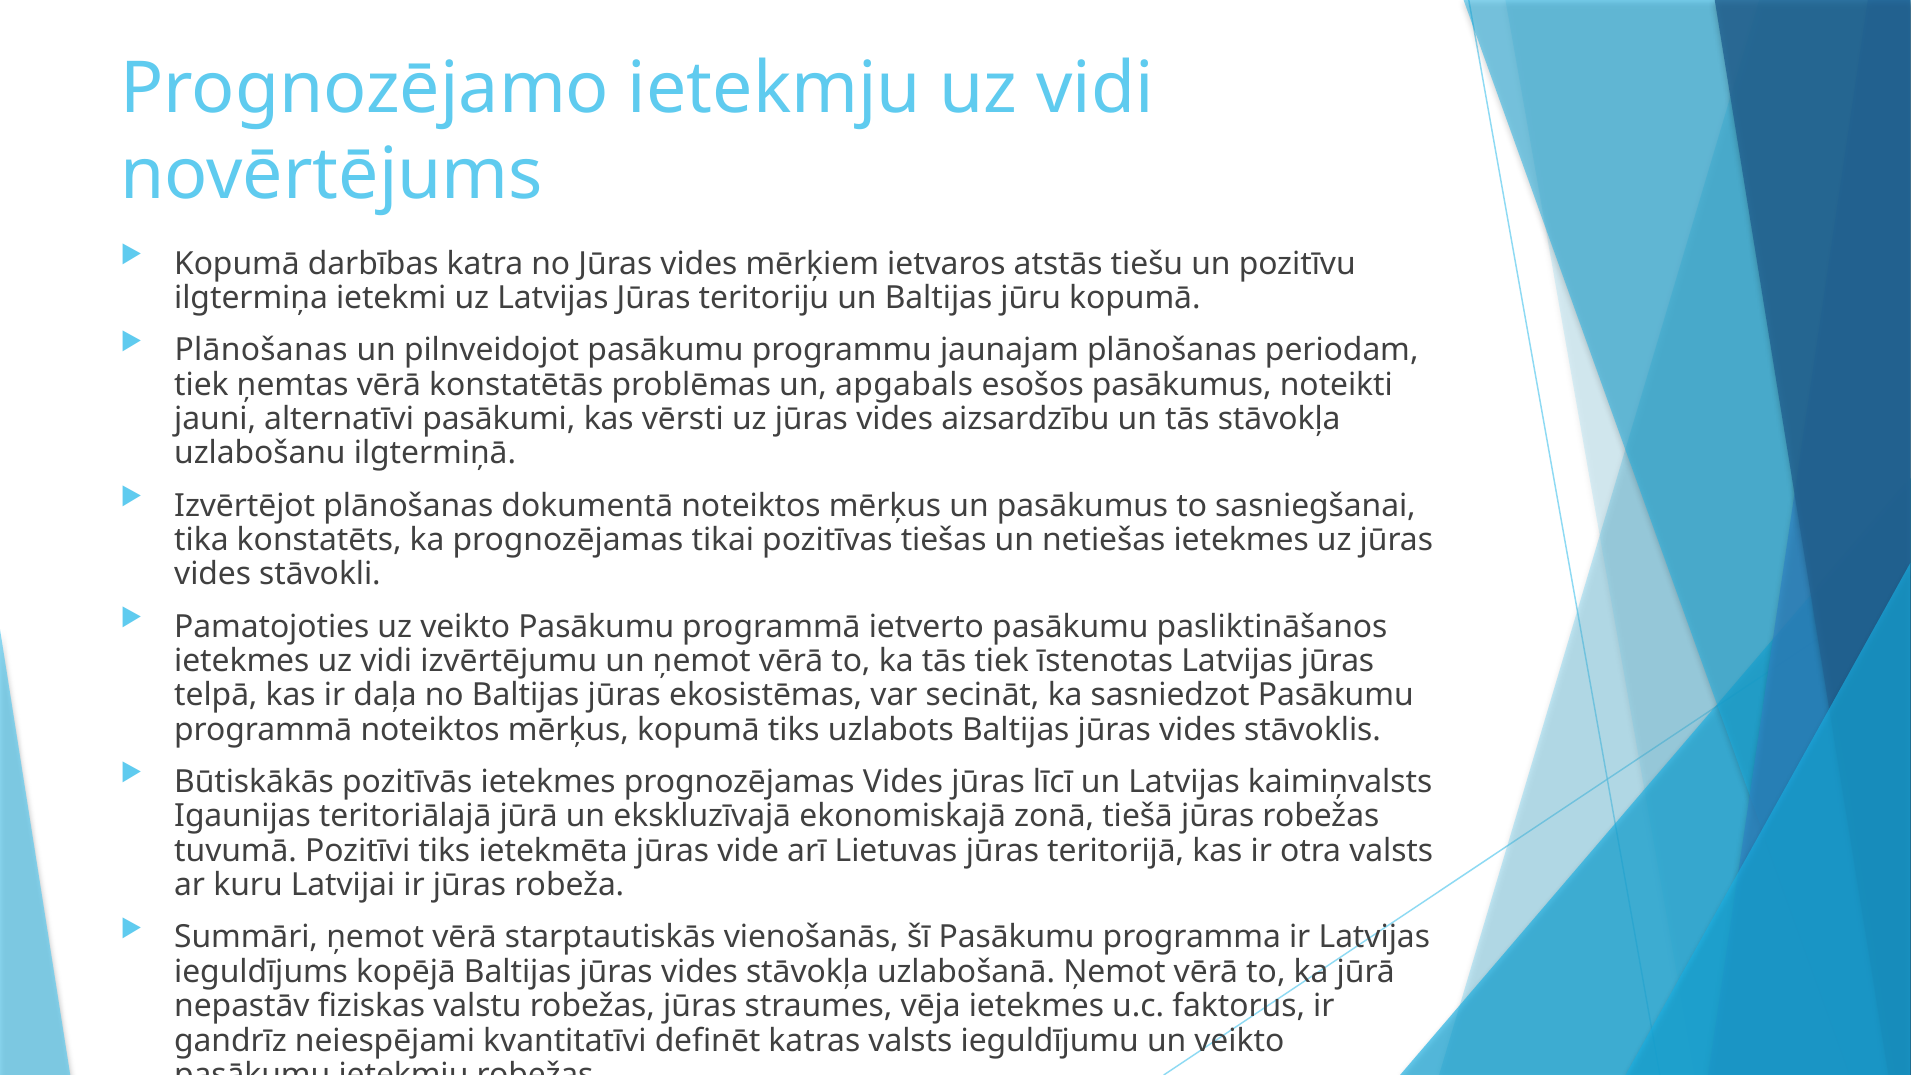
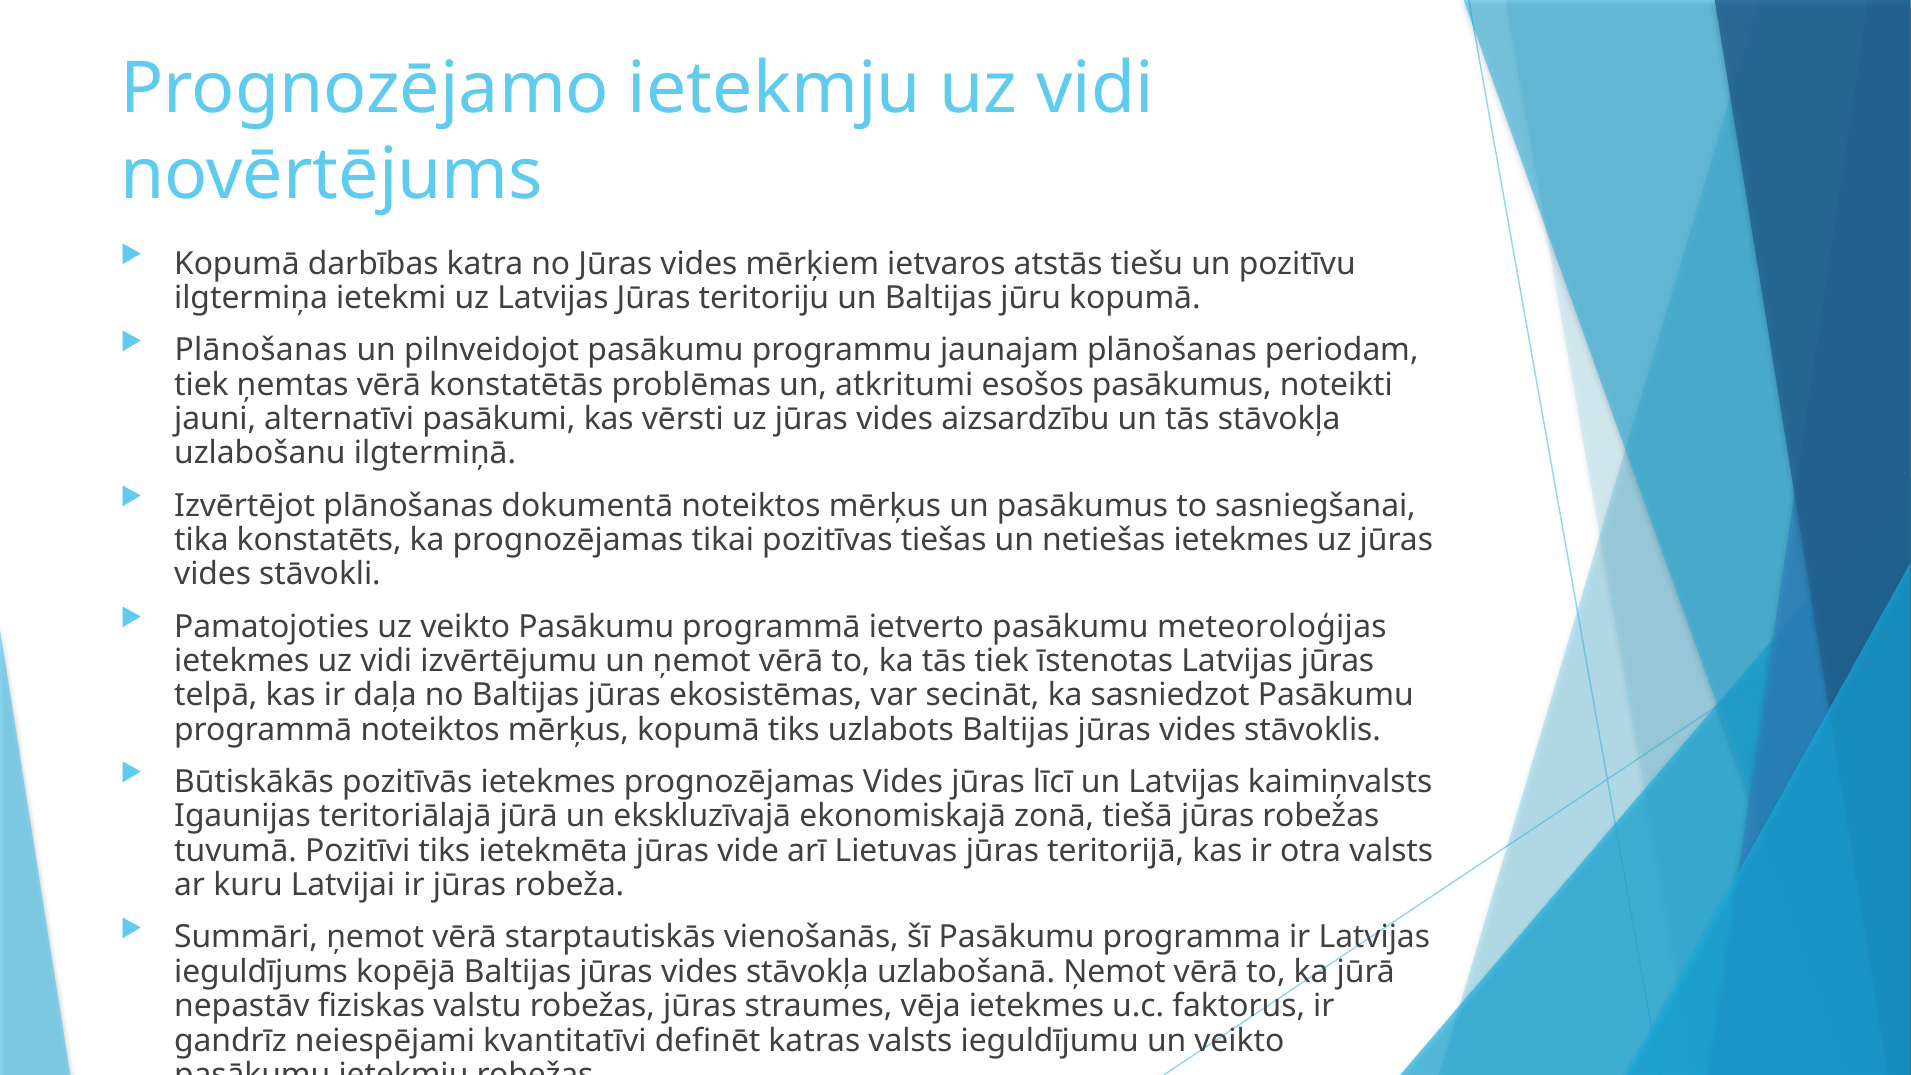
apgabals: apgabals -> atkritumi (904, 385)
pasliktināšanos: pasliktināšanos -> meteoroloģijas (1272, 627)
